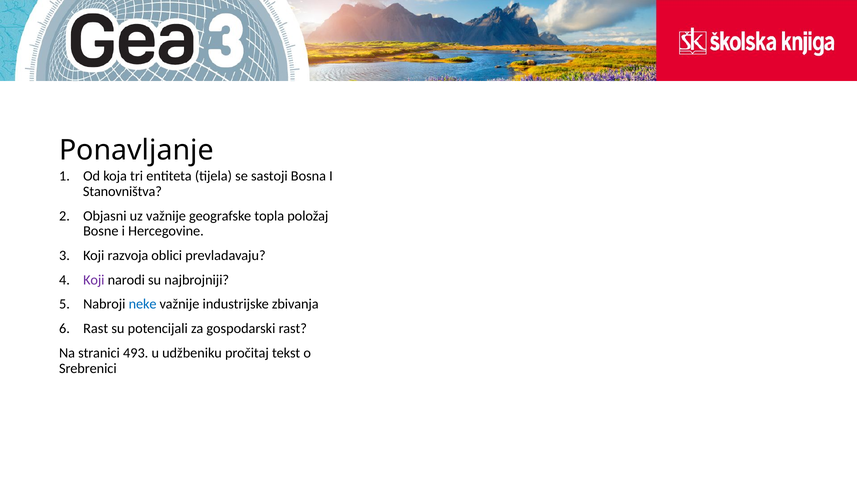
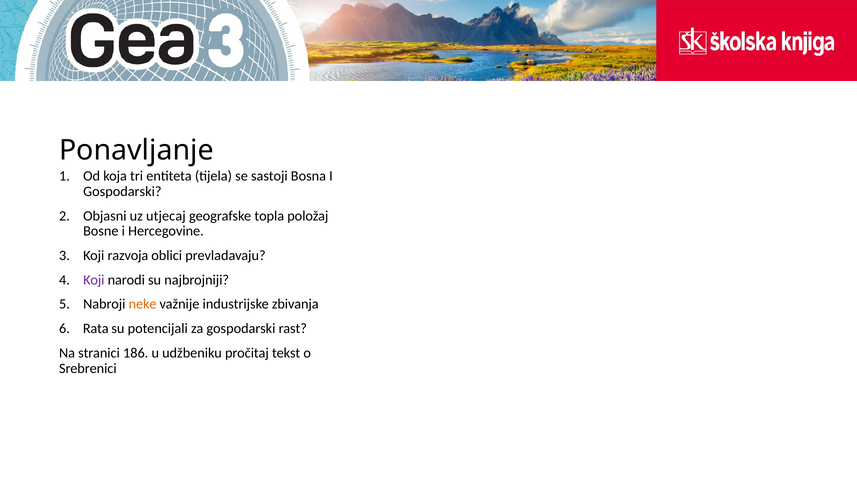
Stanovništva: Stanovništva -> Gospodarski (122, 192)
uz važnije: važnije -> utjecaj (166, 216)
neke colour: blue -> orange (143, 304)
Rast: Rast -> Rata (96, 329)
493: 493 -> 186 (136, 353)
